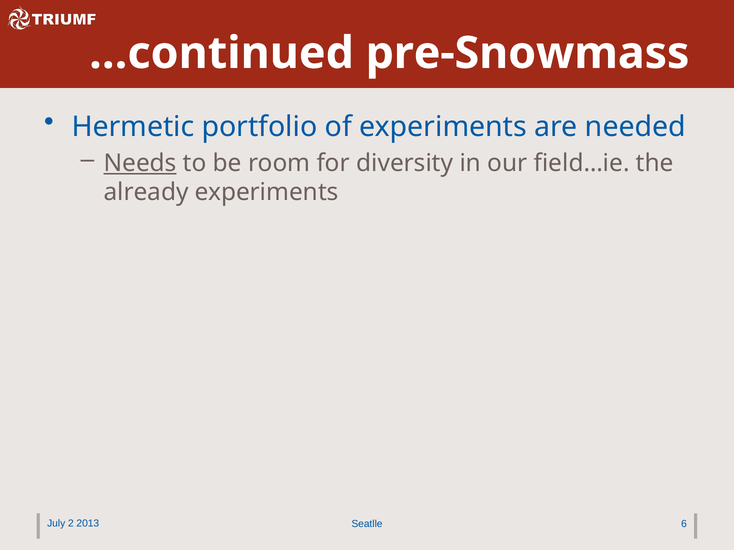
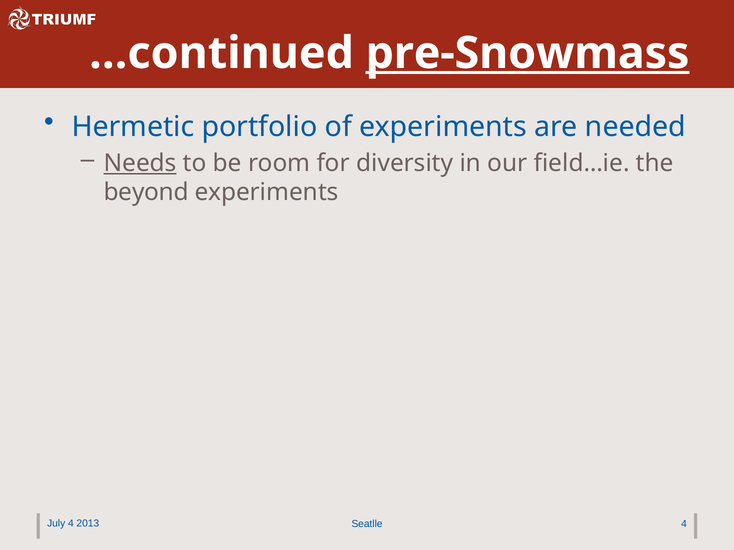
pre-Snowmass underline: none -> present (528, 53)
already: already -> beyond (146, 193)
July 2: 2 -> 4 (71, 524)
Seatlle 6: 6 -> 4 (684, 524)
